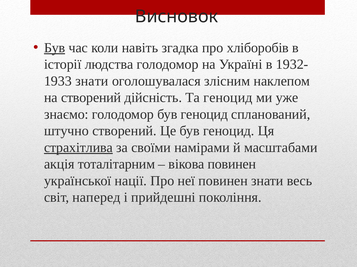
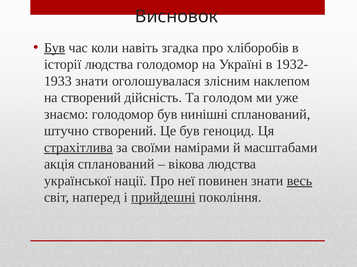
Та геноцид: геноцид -> голодом (228, 98)
голодомор був геноцид: геноцид -> нинішні (204, 115)
акція тоталітарним: тоталітарним -> спланований (116, 165)
вікова повинен: повинен -> людства (232, 165)
весь underline: none -> present (300, 181)
прийдешні underline: none -> present (163, 198)
